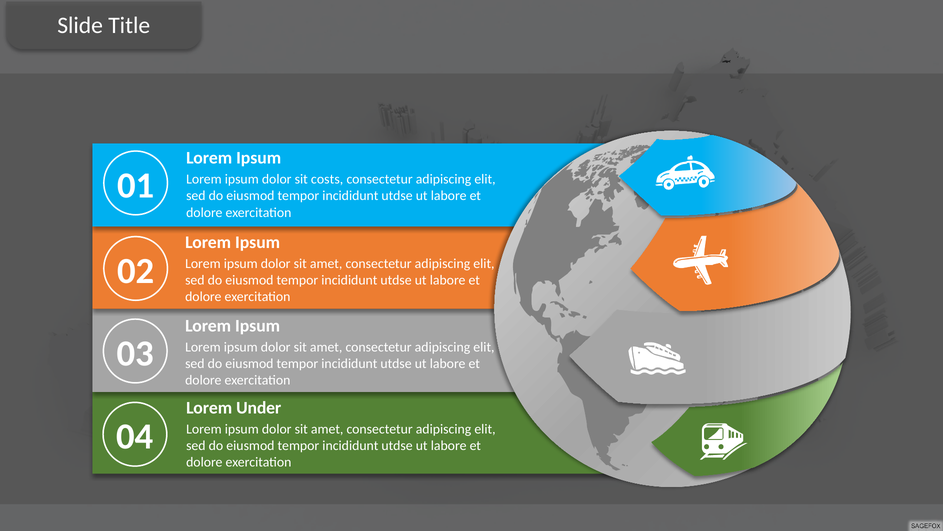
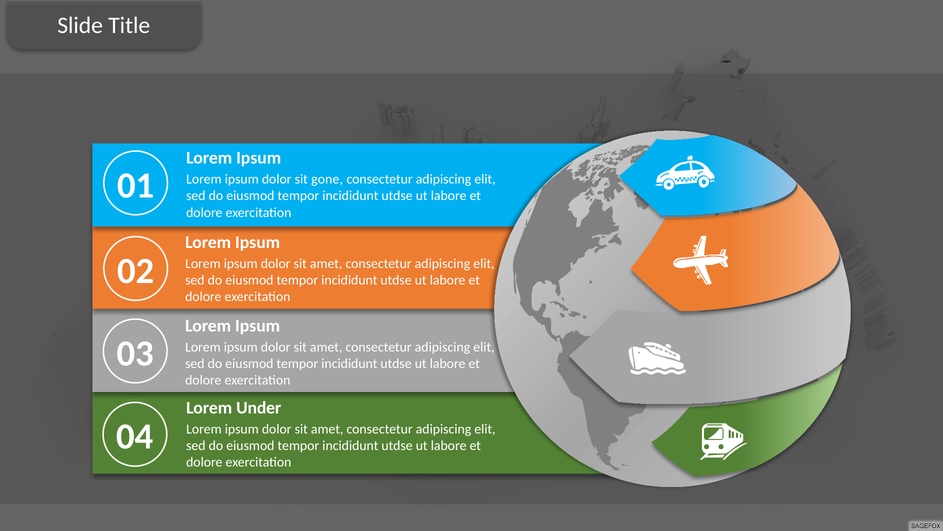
costs: costs -> gone (327, 179)
